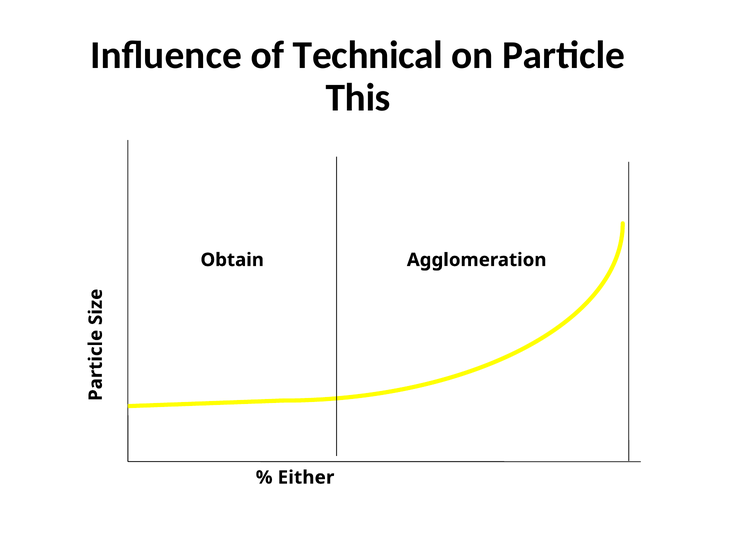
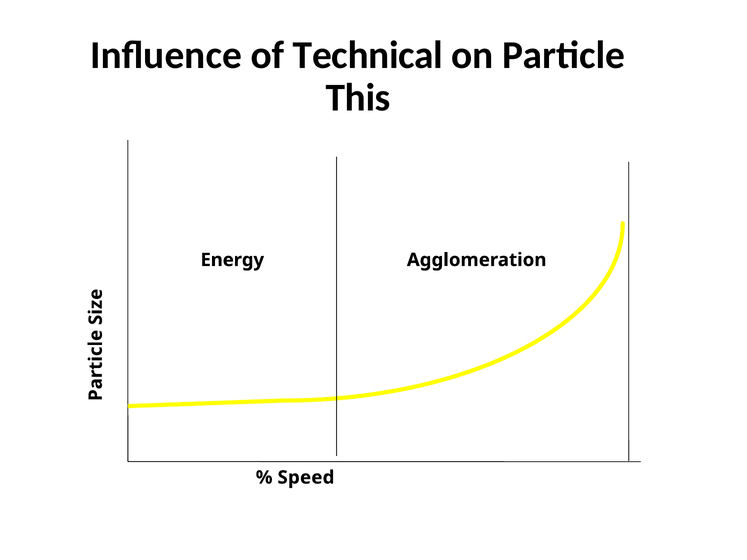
Obtain: Obtain -> Energy (232, 260)
Either: Either -> Speed (306, 478)
